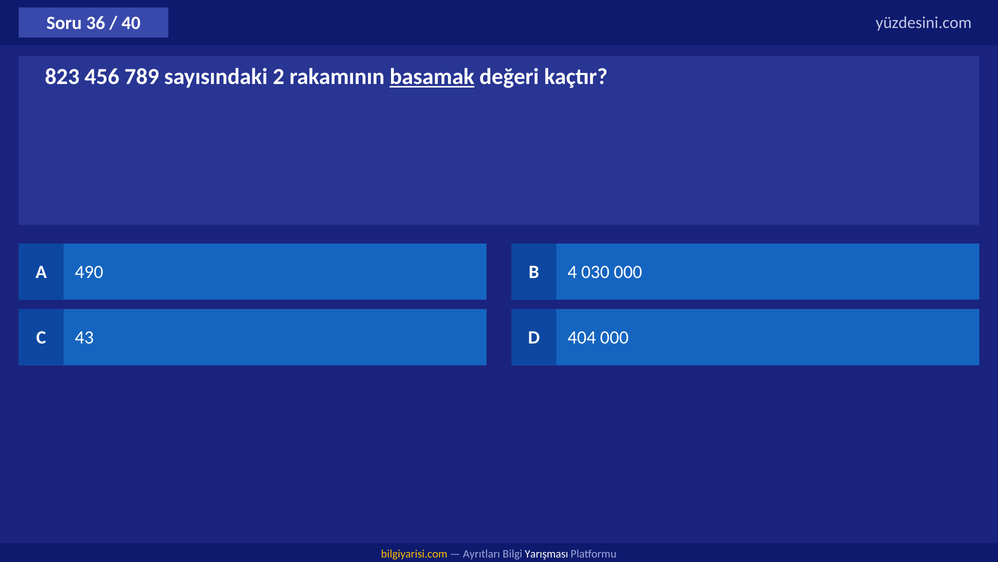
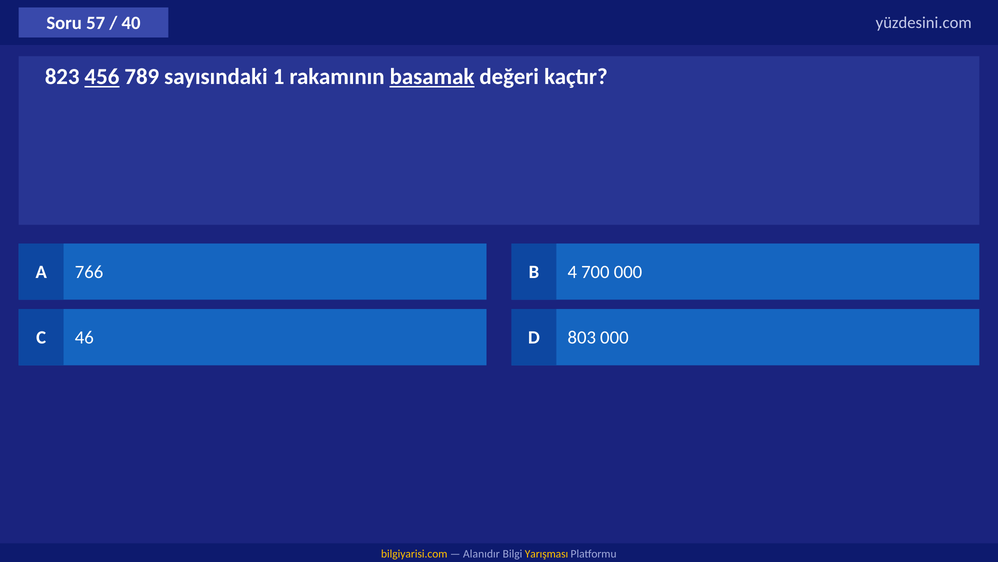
36: 36 -> 57 (96, 23)
456 underline: none -> present (102, 77)
2: 2 -> 1 (279, 77)
490: 490 -> 766 (89, 272)
030: 030 -> 700 (595, 272)
43: 43 -> 46 (84, 337)
404: 404 -> 803 (582, 337)
Ayrıtları: Ayrıtları -> Alanıdır (481, 554)
Yarışması colour: white -> yellow (547, 554)
